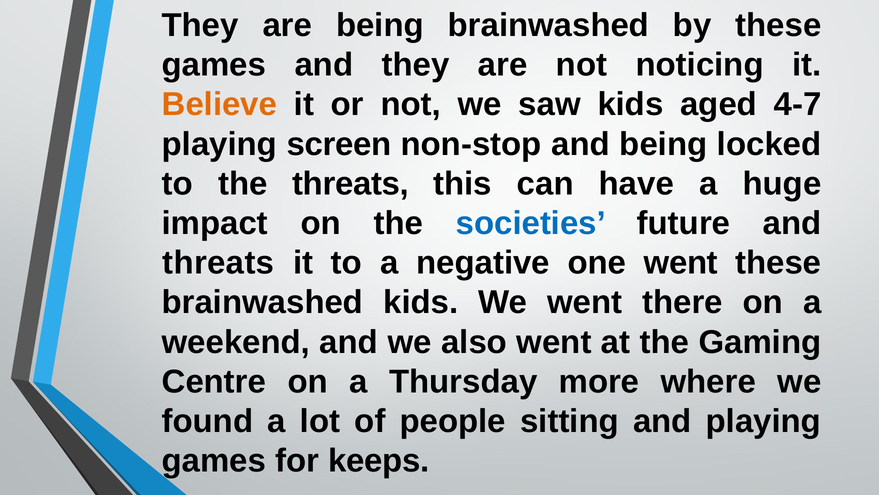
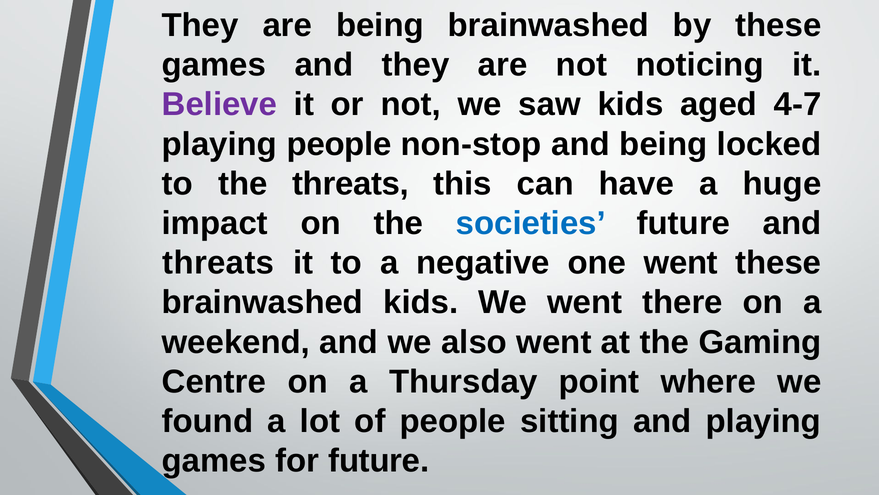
Believe colour: orange -> purple (219, 104)
playing screen: screen -> people (339, 144)
more: more -> point (599, 381)
for keeps: keeps -> future (379, 460)
